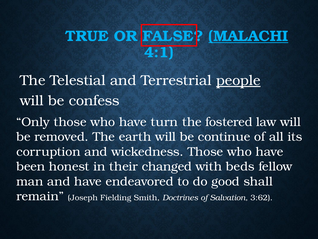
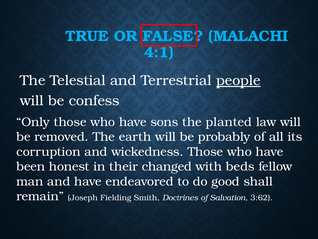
MALACHI underline: present -> none (248, 36)
turn: turn -> sons (164, 122)
fostered: fostered -> planted (229, 122)
continue: continue -> probably (224, 137)
